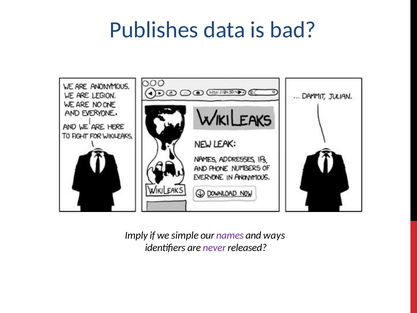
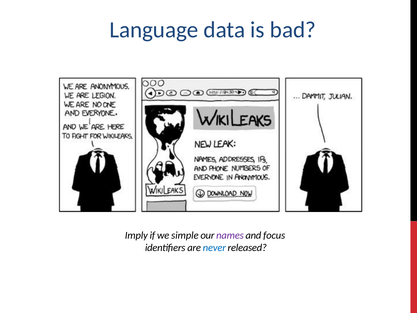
Publishes: Publishes -> Language (154, 30)
ways: ways -> focus (274, 235)
never colour: purple -> blue (214, 247)
